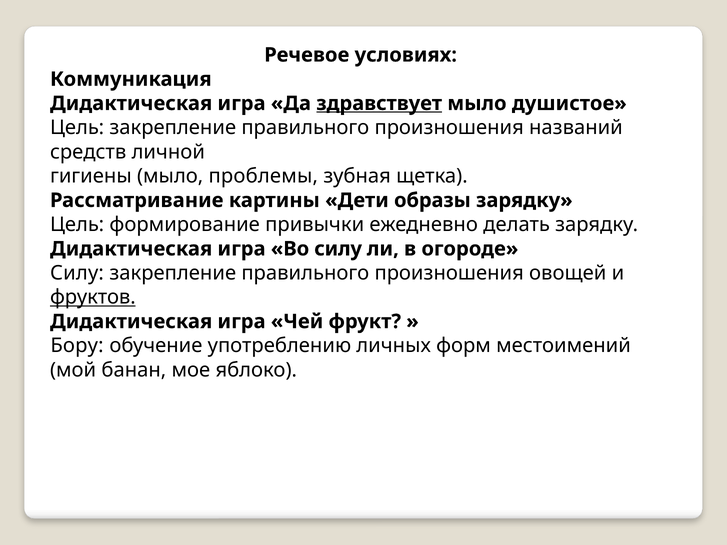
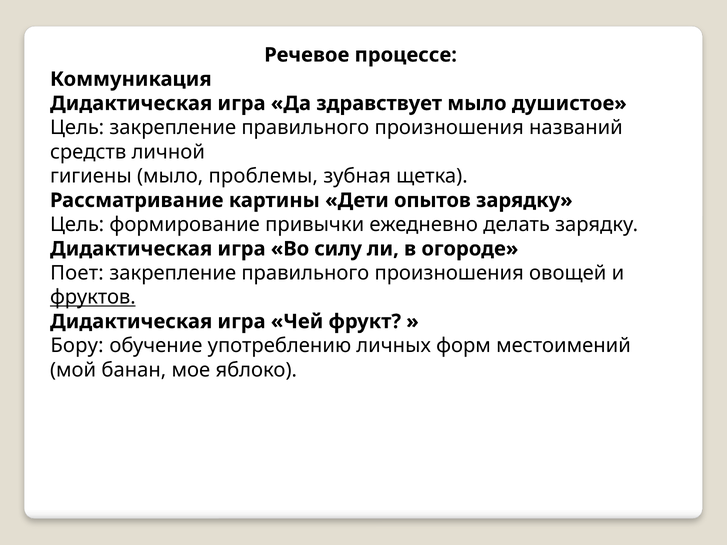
условиях: условиях -> процессе (406, 55)
здравствует underline: present -> none (379, 103)
образы: образы -> опытов (432, 200)
Силу: Силу -> Поет (77, 273)
